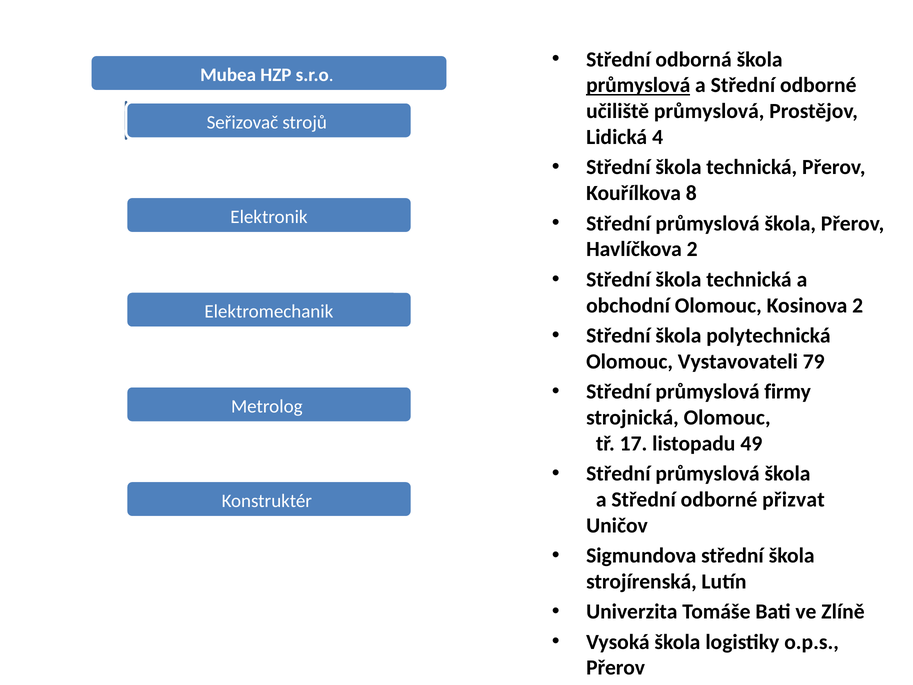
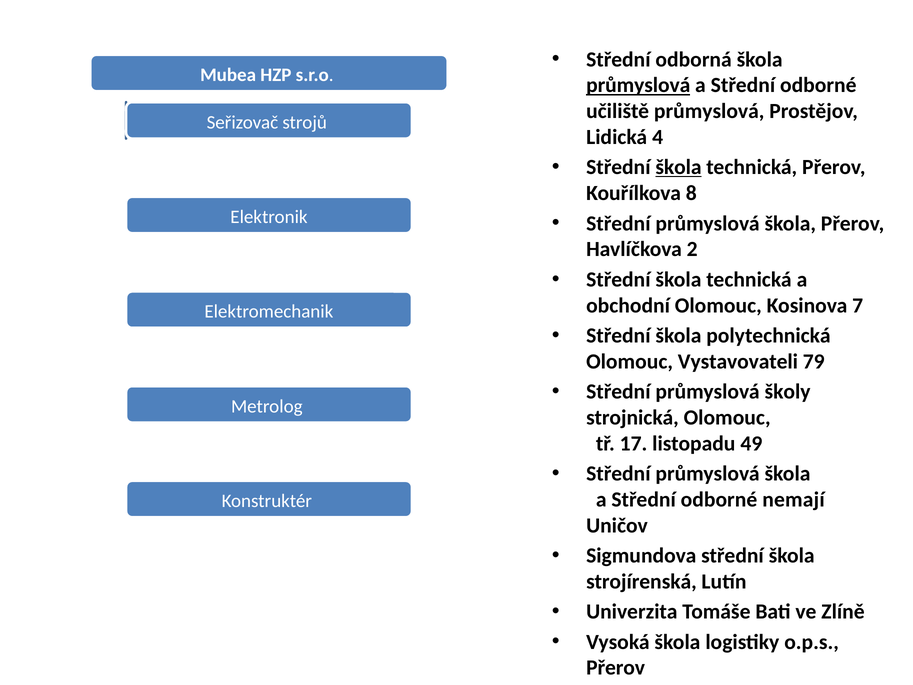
škola underline: none -> present (679, 167)
Kosinova 2: 2 -> 7 (858, 305)
firmy: firmy -> školy (788, 392)
přizvat: přizvat -> nemají (793, 499)
